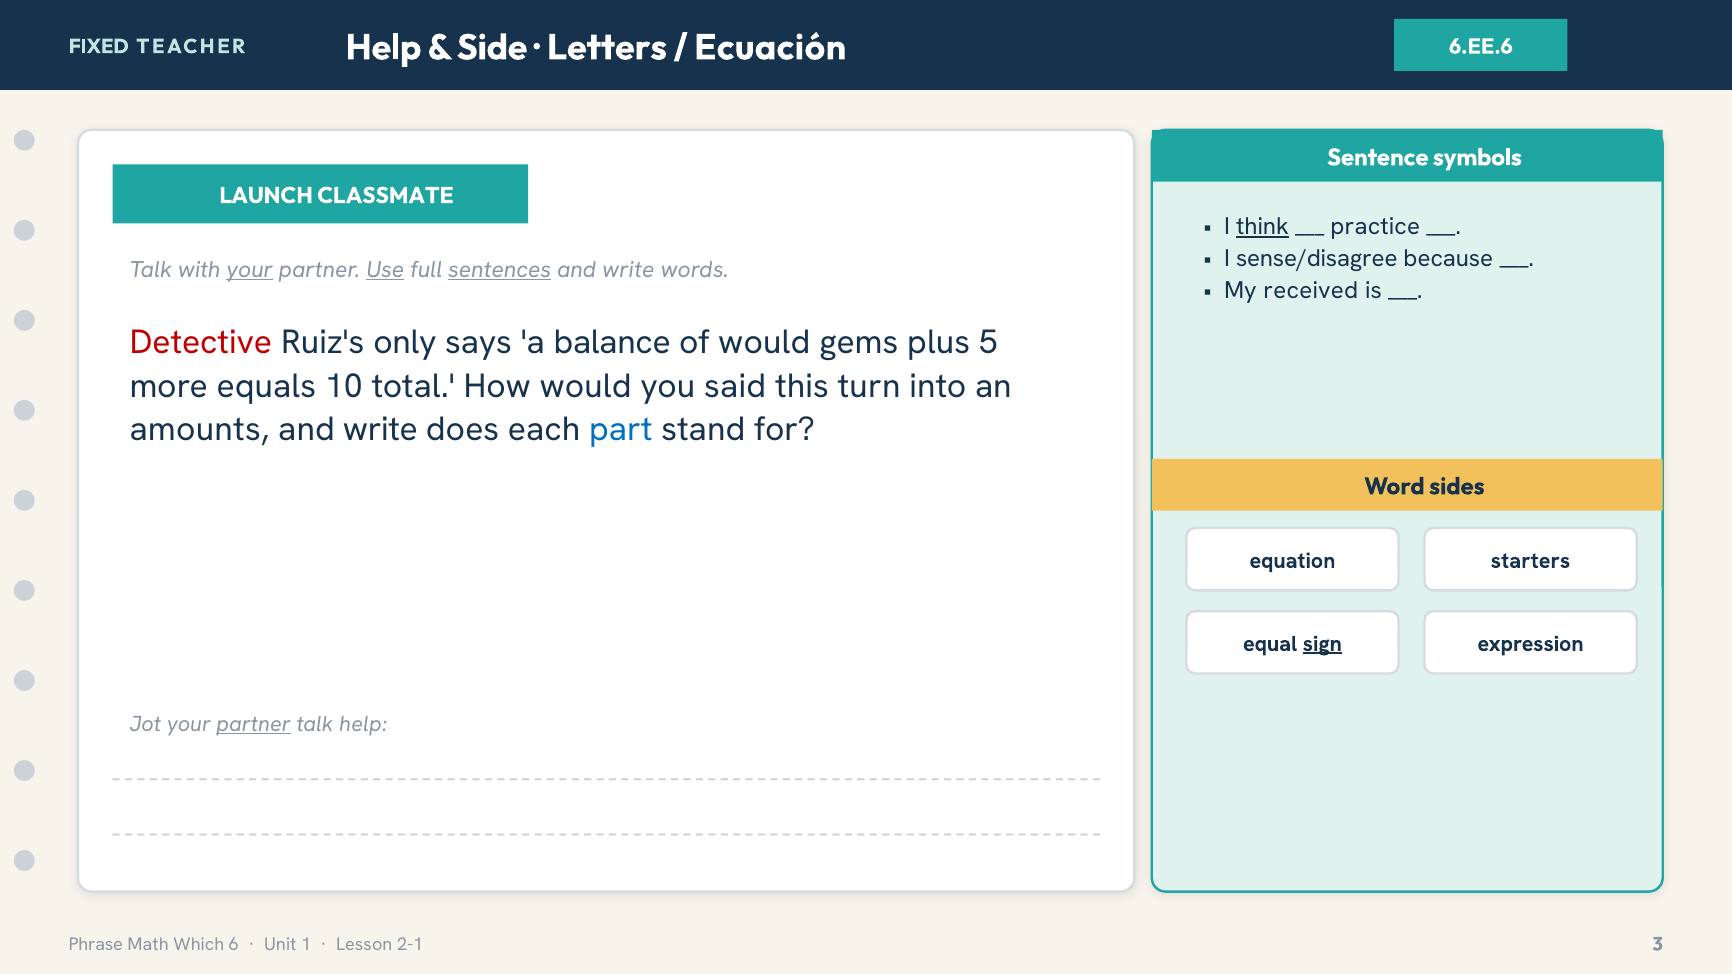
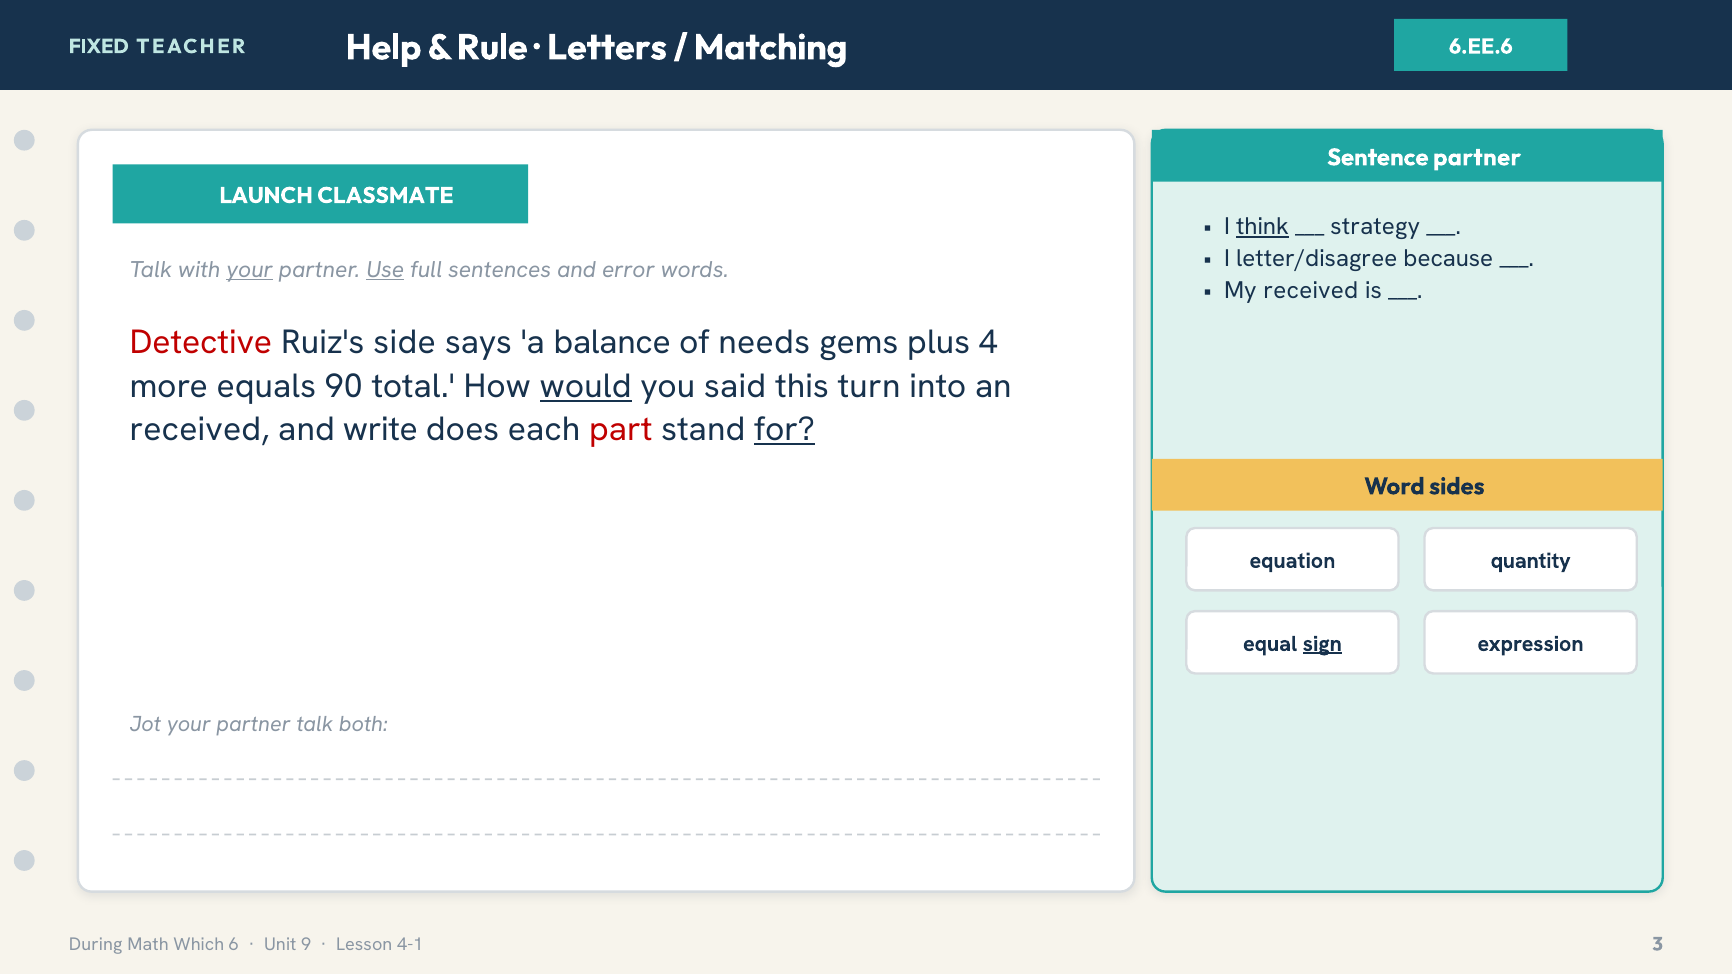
Side: Side -> Rule (492, 48)
Ecuación: Ecuación -> Matching (771, 48)
symbols: symbols -> partner (1477, 157)
practice: practice -> strategy (1375, 227)
sense/disagree: sense/disagree -> letter/disagree (1317, 258)
sentences underline: present -> none (500, 270)
write: write -> error (628, 270)
only: only -> side (405, 343)
of would: would -> needs (764, 343)
5: 5 -> 4 (988, 343)
10: 10 -> 90 (344, 386)
would underline: none -> present (586, 386)
amounts: amounts -> received (199, 430)
part colour: blue -> red (621, 430)
for underline: none -> present (785, 430)
starters: starters -> quantity (1531, 561)
partner underline: present -> none (254, 725)
talk help: help -> both (363, 725)
Phrase: Phrase -> During (96, 944)
1: 1 -> 9 (306, 944)
2-1: 2-1 -> 4-1 (410, 944)
